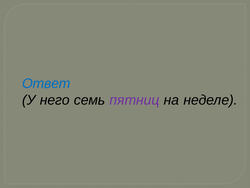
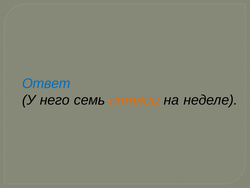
пятниц colour: purple -> orange (135, 100)
